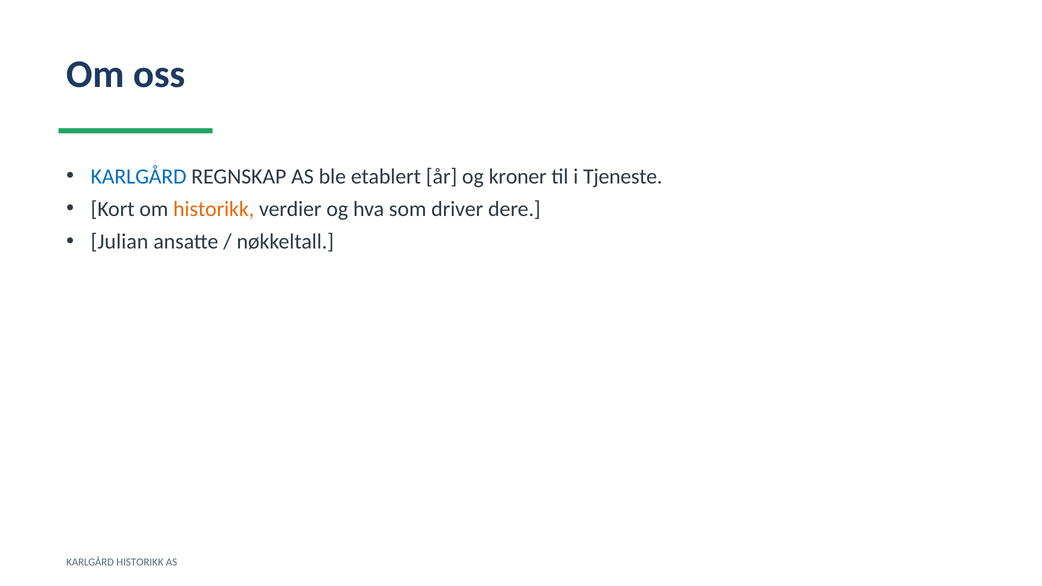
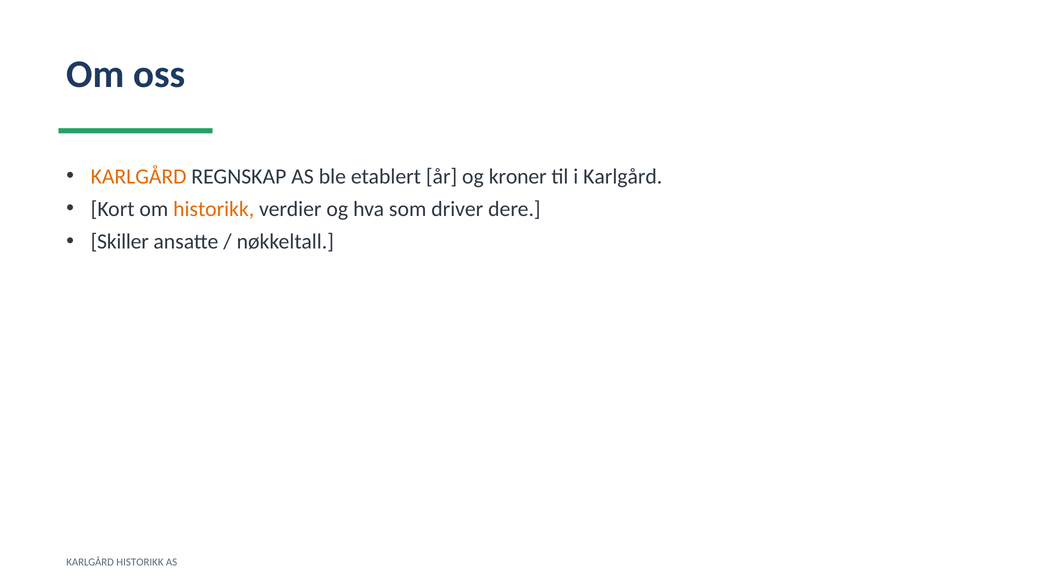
KARLGÅRD colour: blue -> orange (139, 176)
i Tjeneste: Tjeneste -> Karlgård (623, 176)
Julian: Julian -> Skiller (120, 242)
